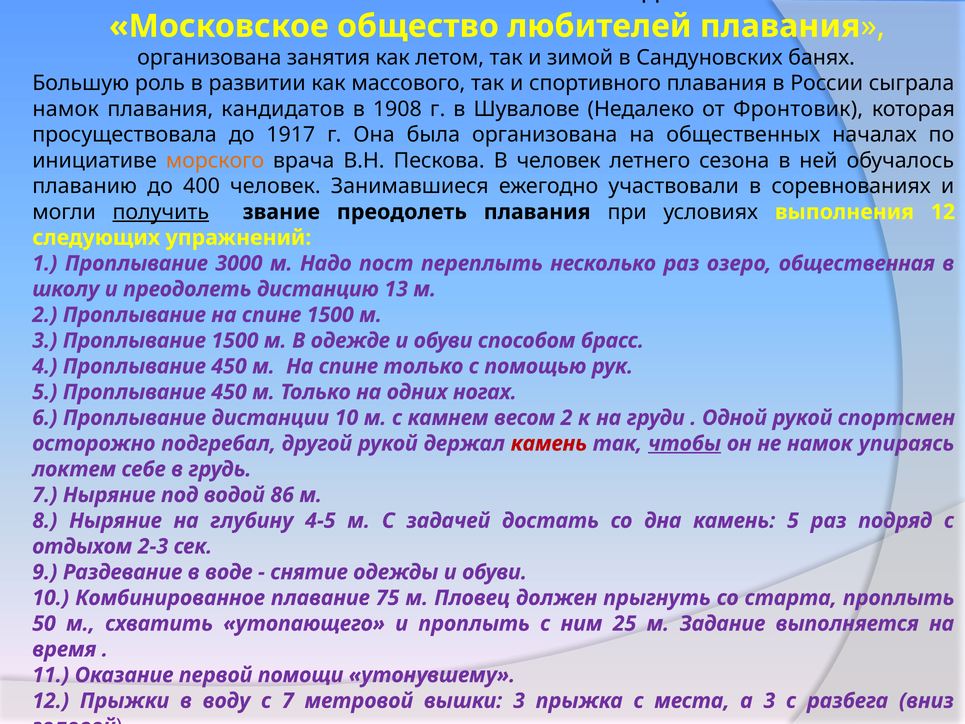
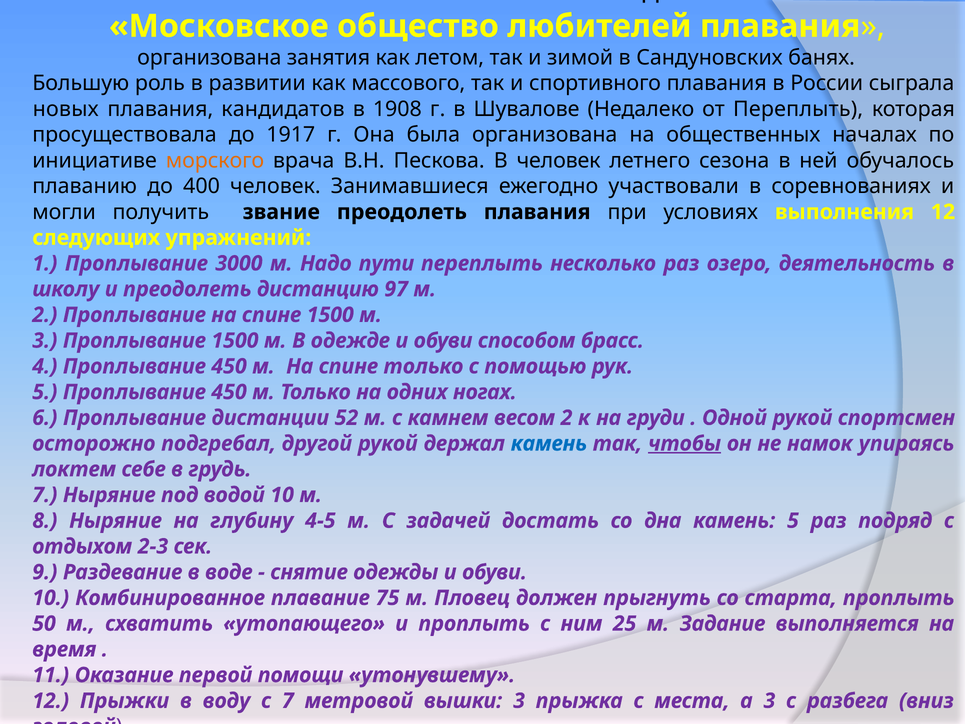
намок: намок -> новых (66, 109)
от Фронтовик: Фронтовик -> Переплыть (798, 109)
получить underline: present -> none (161, 212)
пост: пост -> пути (386, 263)
общественная: общественная -> деятельность (857, 263)
13: 13 -> 97 (396, 289)
дистанции 10: 10 -> 52 (346, 418)
камень colour: red -> blue (549, 443)
водой 86: 86 -> 10 (282, 495)
